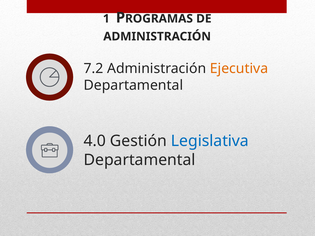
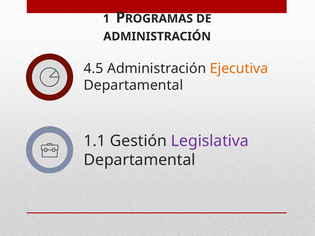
7.2: 7.2 -> 4.5 (94, 69)
4.0: 4.0 -> 1.1 (95, 141)
Legislativa colour: blue -> purple (210, 141)
